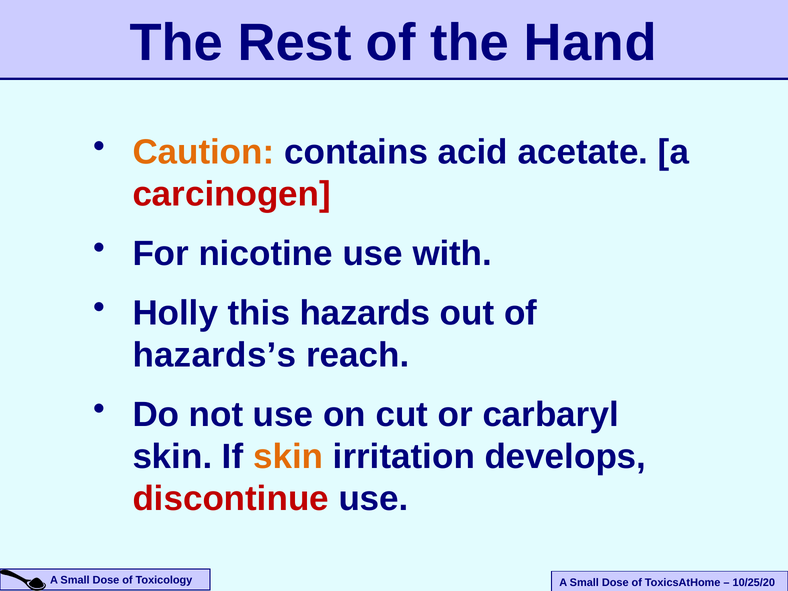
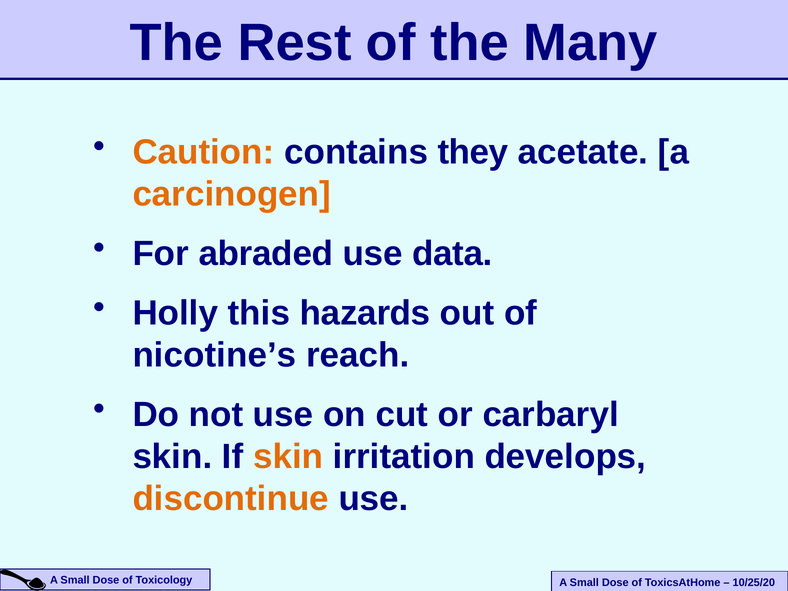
Hand: Hand -> Many (590, 43)
acid: acid -> they (473, 152)
carcinogen colour: red -> orange (232, 194)
nicotine: nicotine -> abraded (266, 254)
with: with -> data (452, 254)
hazards’s: hazards’s -> nicotine’s (214, 355)
discontinue colour: red -> orange (231, 499)
